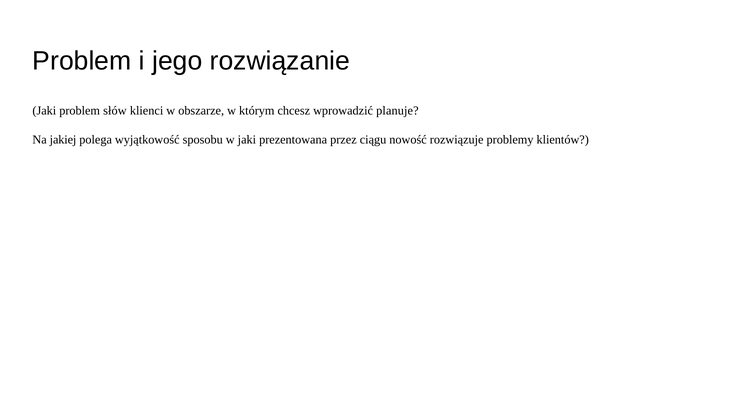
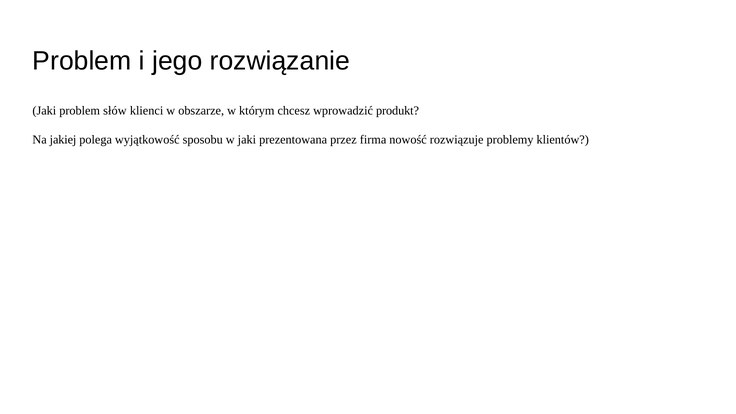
planuje: planuje -> produkt (398, 111)
ciągu: ciągu -> firma (373, 140)
